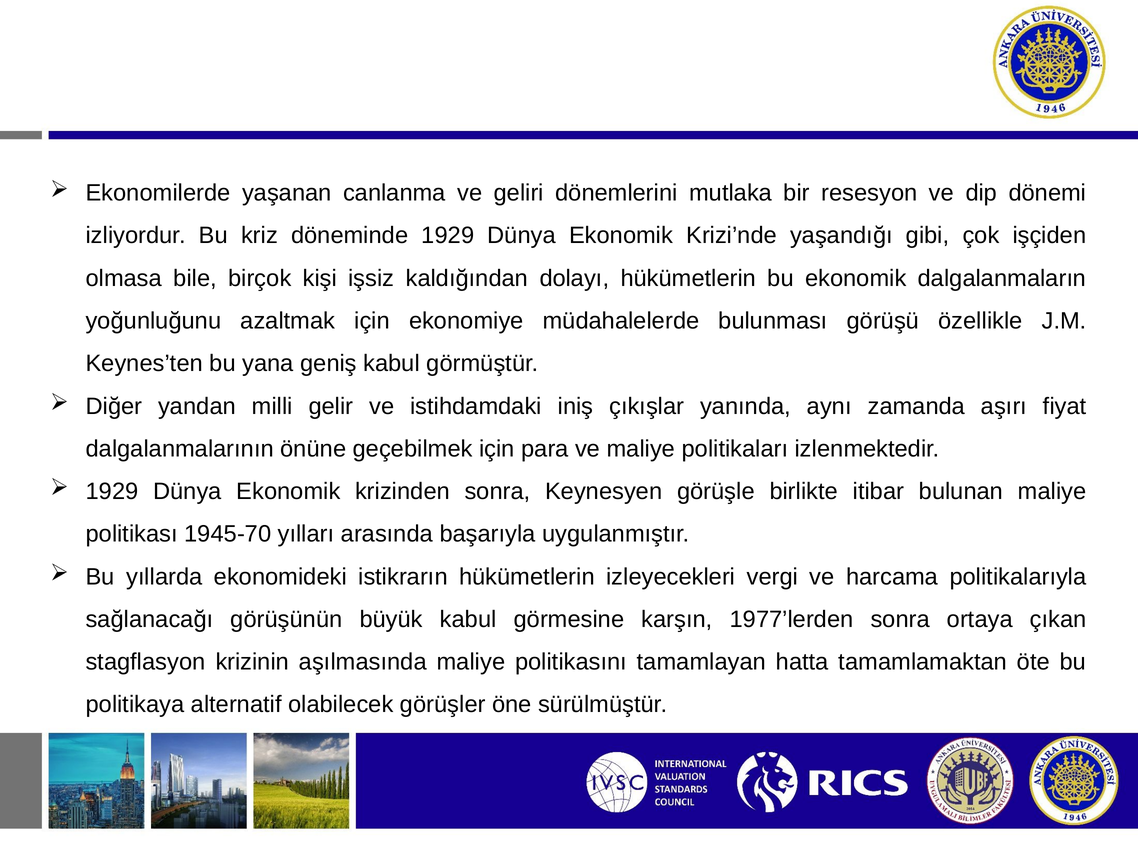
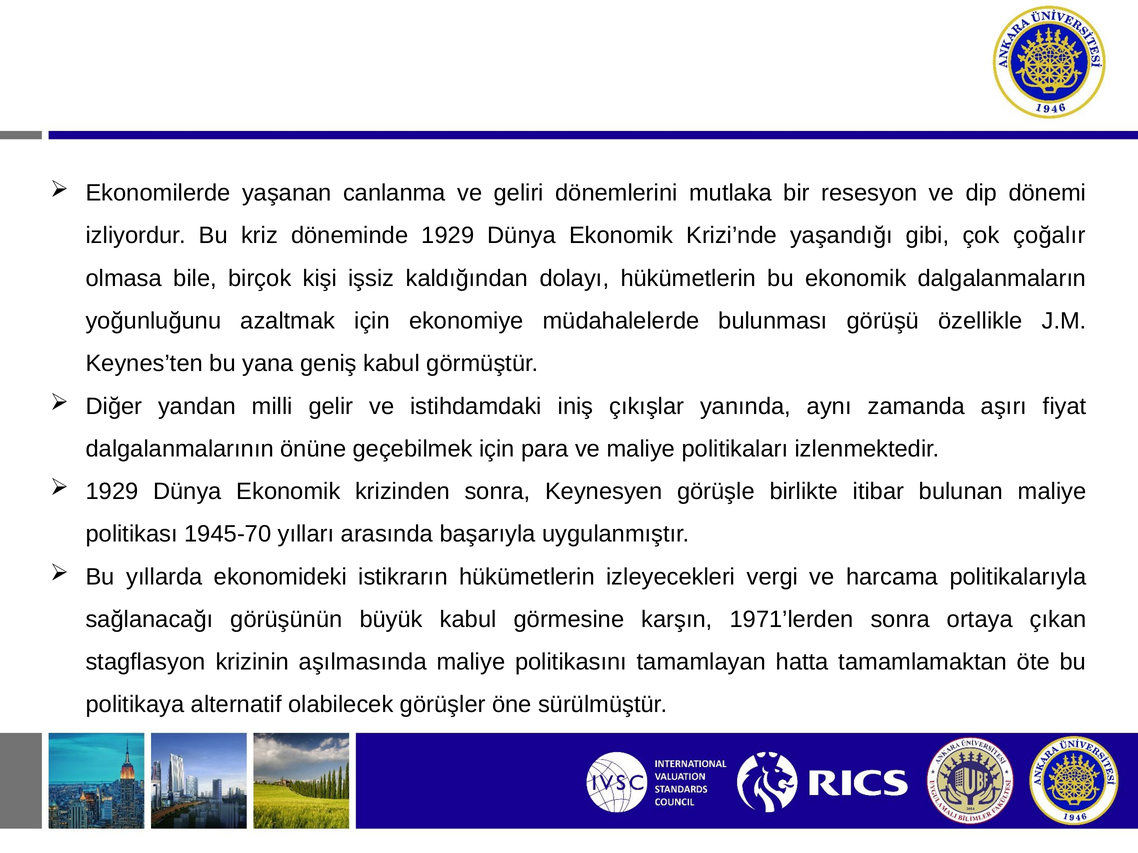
işçiden: işçiden -> çoğalır (1049, 236)
1977’lerden: 1977’lerden -> 1971’lerden (792, 620)
